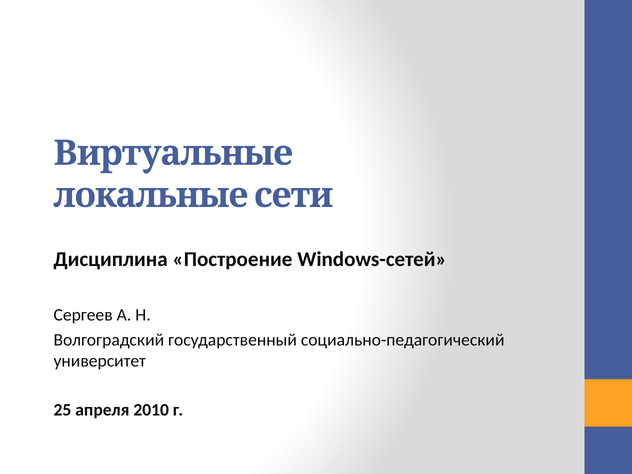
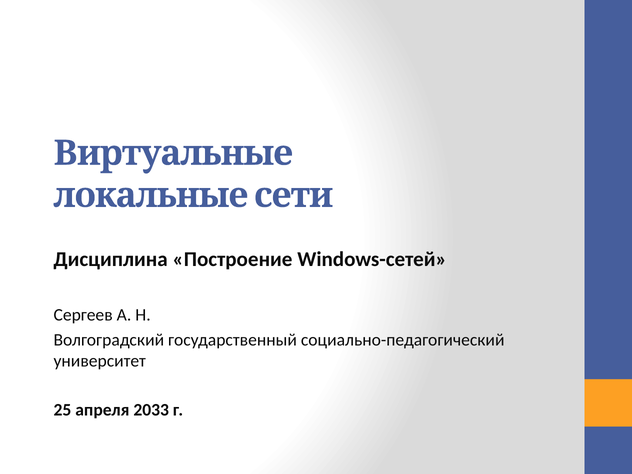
2010: 2010 -> 2033 (151, 410)
